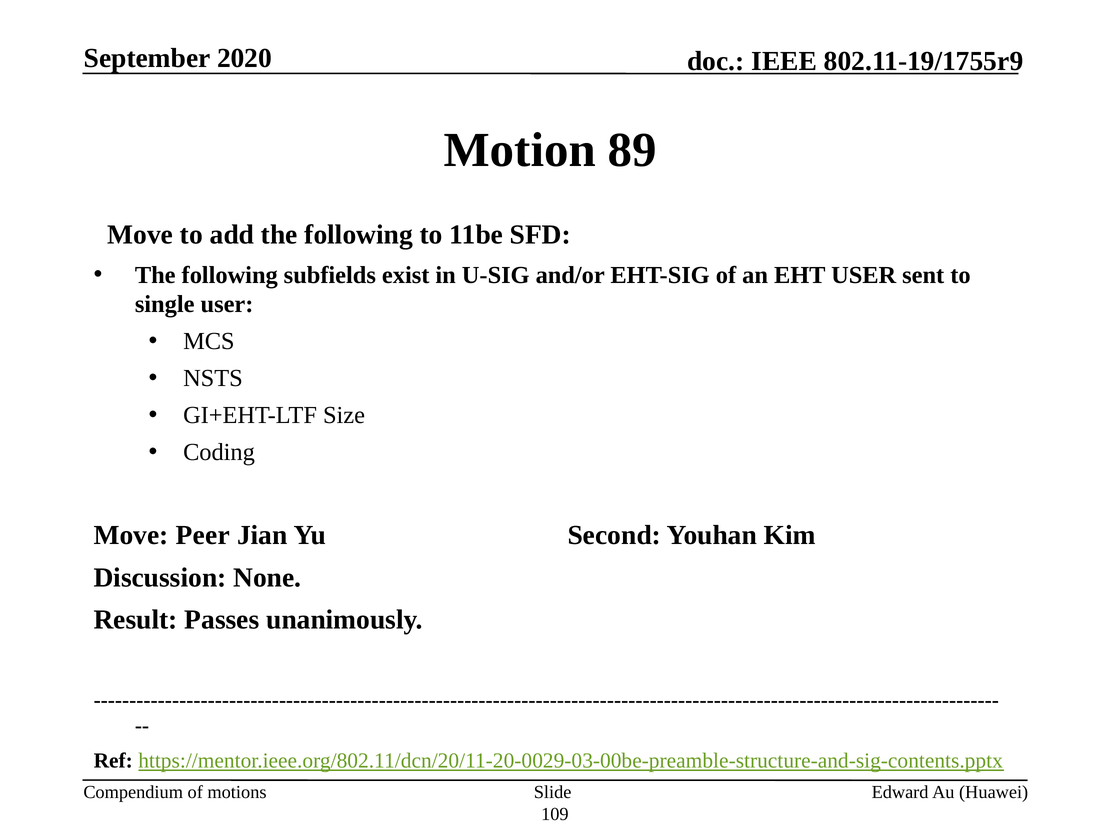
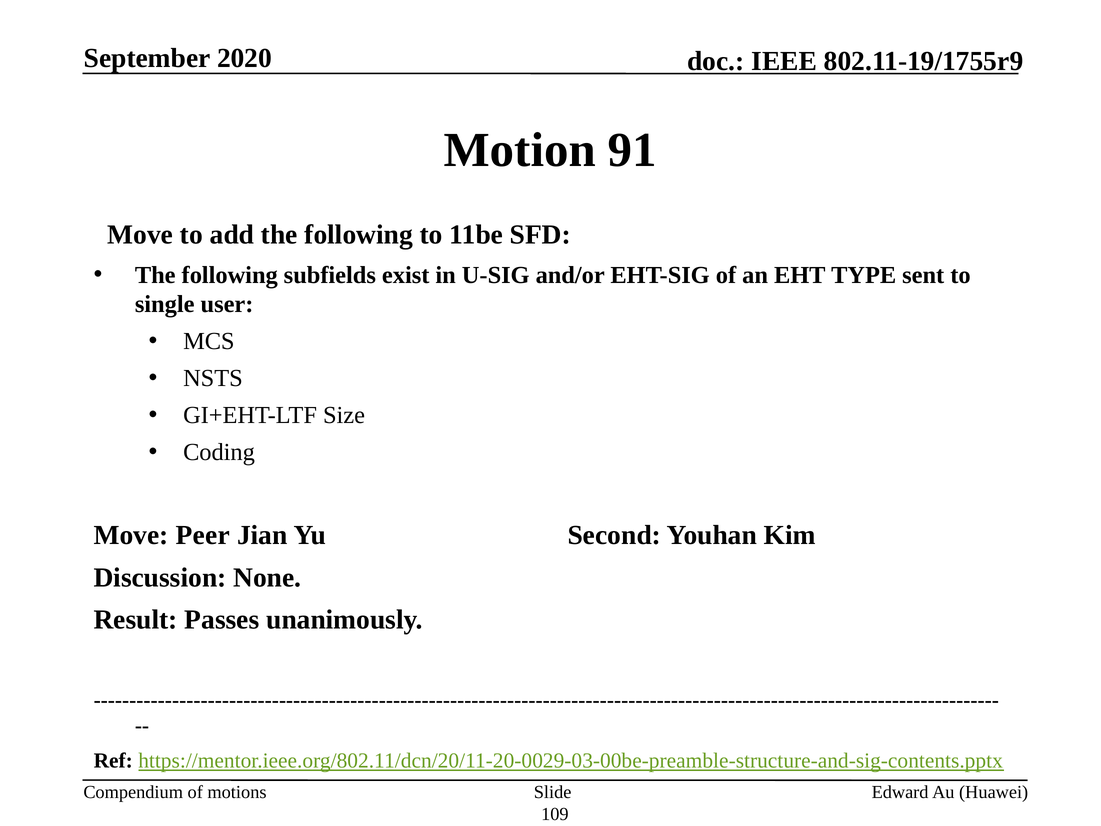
89: 89 -> 91 (632, 150)
EHT USER: USER -> TYPE (864, 275)
